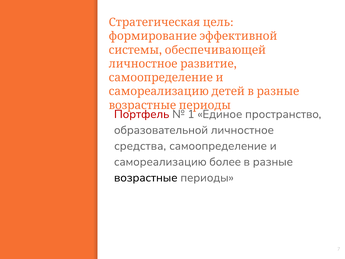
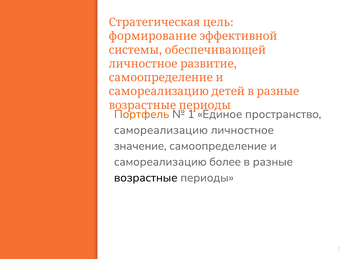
Портфель colour: red -> orange (142, 114)
образовательной: образовательной -> самореализацию (161, 130)
средства: средства -> значение (140, 146)
